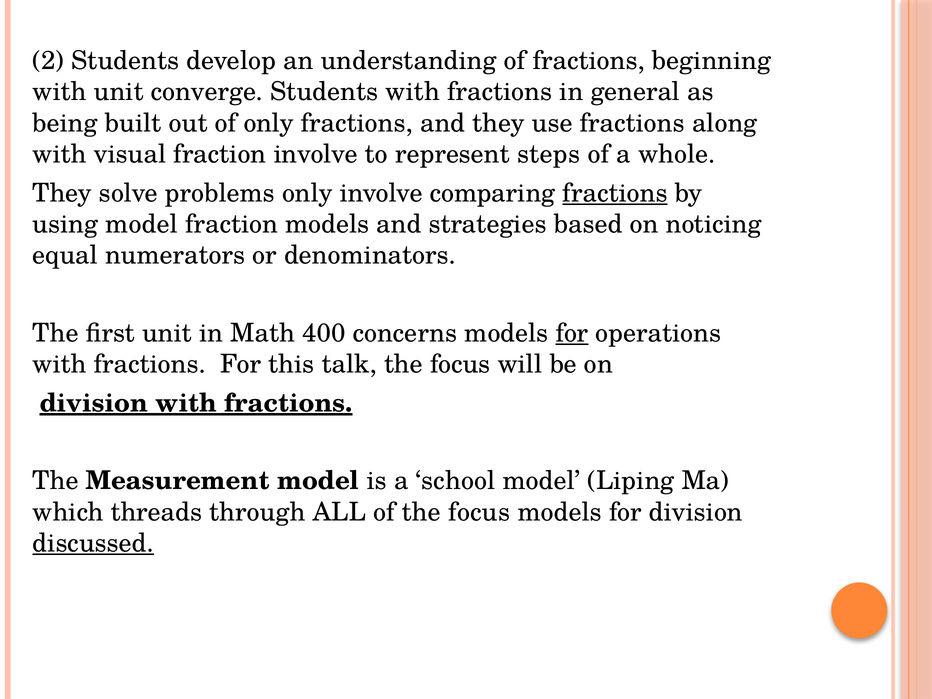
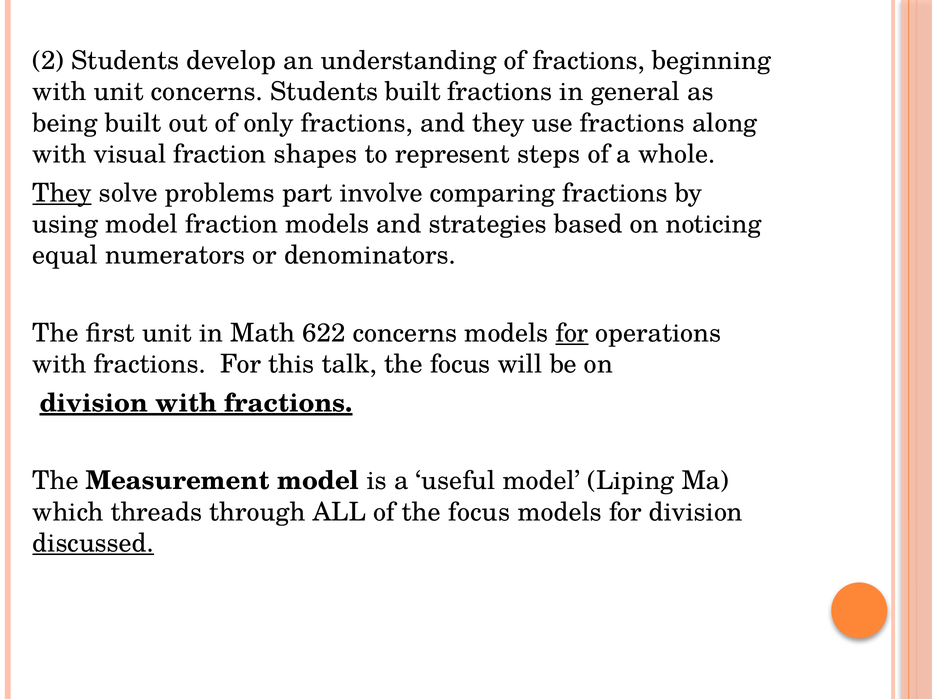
unit converge: converge -> concerns (207, 92)
Students with: with -> built (413, 92)
fraction involve: involve -> shapes (315, 154)
They underline: none -> present (62, 193)
problems only: only -> part (307, 193)
fractions underline: present -> none (615, 193)
400: 400 -> 622 (324, 333)
school: school -> useful (456, 481)
